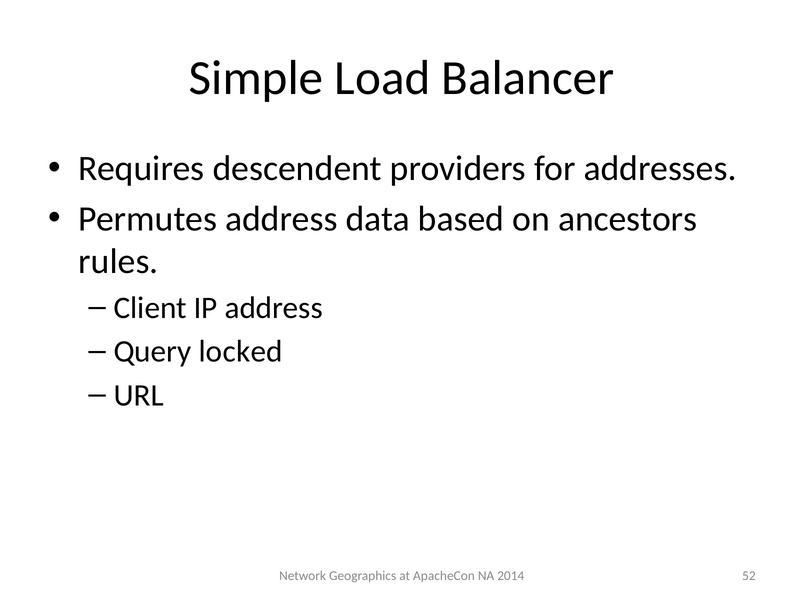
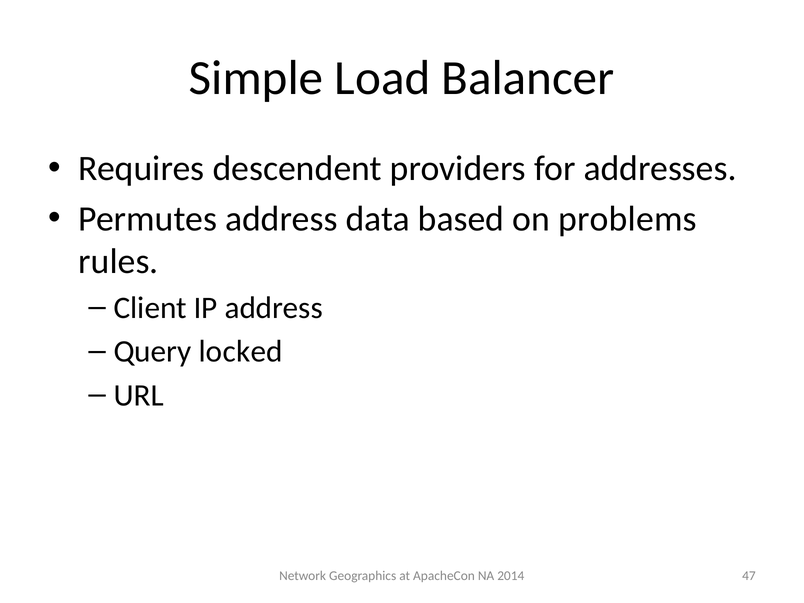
ancestors: ancestors -> problems (627, 219)
52: 52 -> 47 (749, 576)
